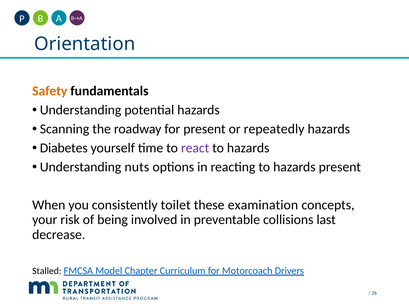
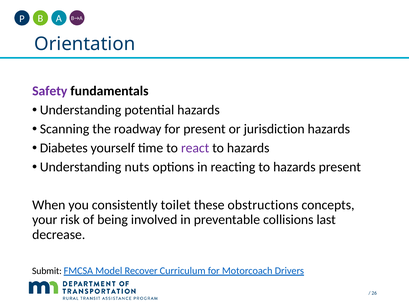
Safety colour: orange -> purple (50, 91)
repeatedly: repeatedly -> jurisdiction (274, 129)
examination: examination -> obstructions (263, 205)
Stalled: Stalled -> Submit (47, 271)
Chapter: Chapter -> Recover (141, 271)
